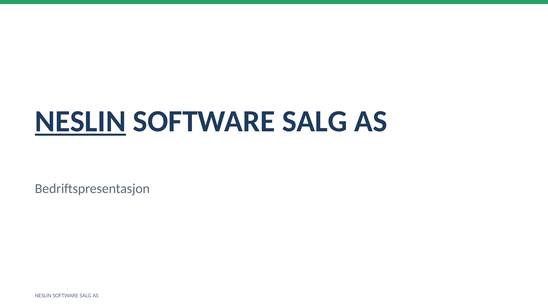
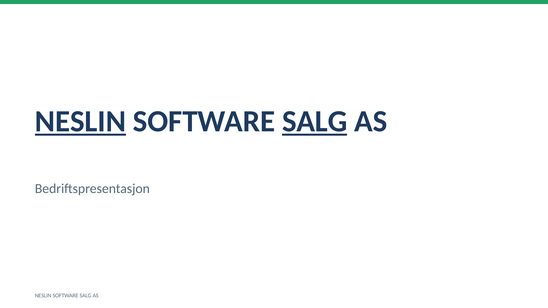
SALG underline: none -> present (315, 122)
